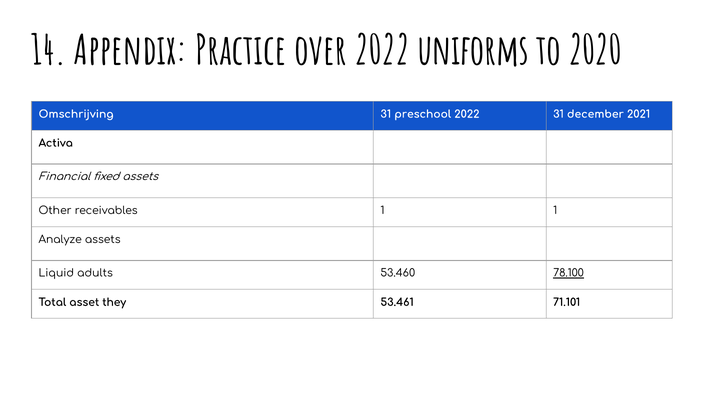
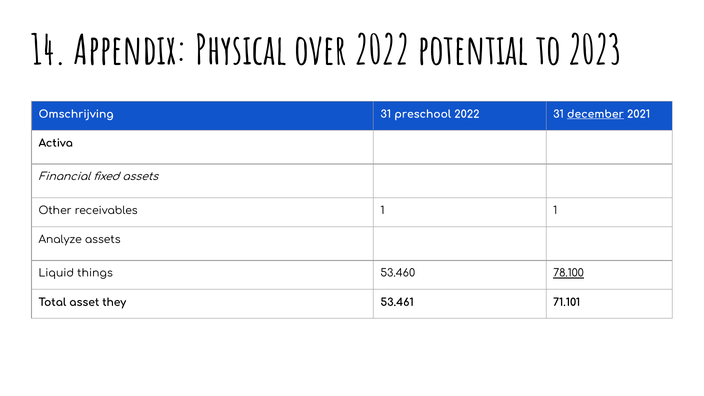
Practice: Practice -> Physical (241, 51)
uniforms: uniforms -> potential (473, 51)
2020: 2020 -> 2023 (595, 51)
december underline: none -> present (595, 114)
adults: adults -> things (95, 273)
